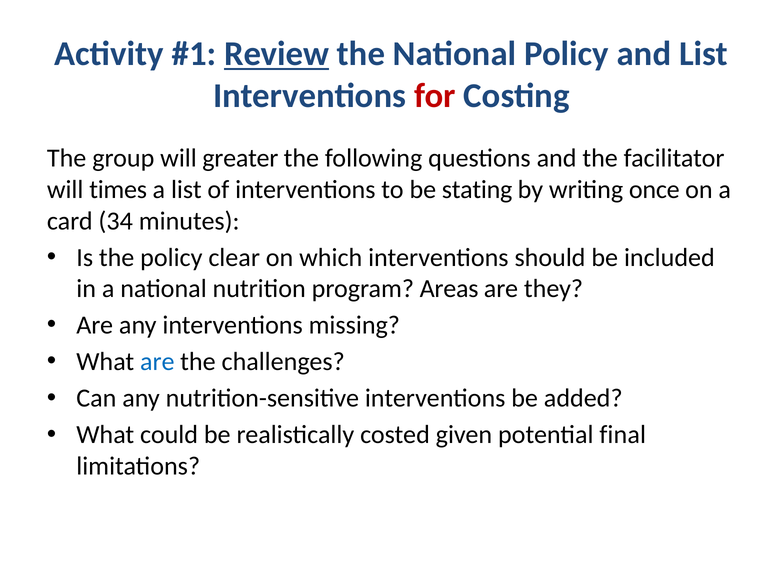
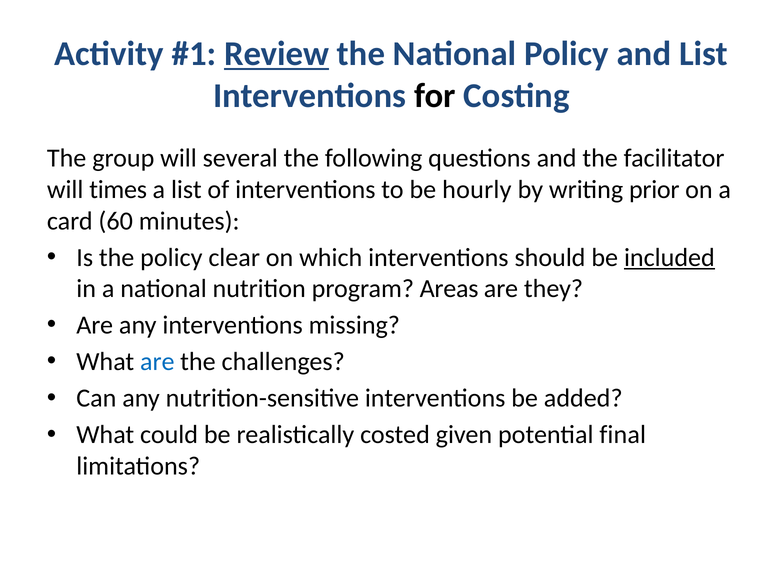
for colour: red -> black (435, 96)
greater: greater -> several (240, 158)
stating: stating -> hourly (477, 190)
once: once -> prior (654, 190)
34: 34 -> 60 (116, 221)
included underline: none -> present (669, 258)
